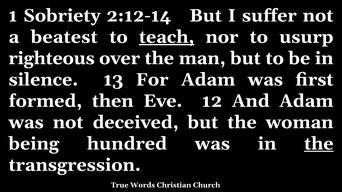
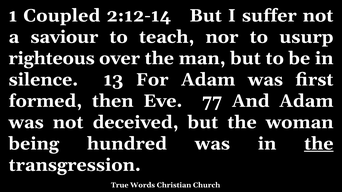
Sobriety: Sobriety -> Coupled (62, 16)
beatest: beatest -> saviour (64, 37)
teach underline: present -> none (167, 37)
12: 12 -> 77 (212, 101)
